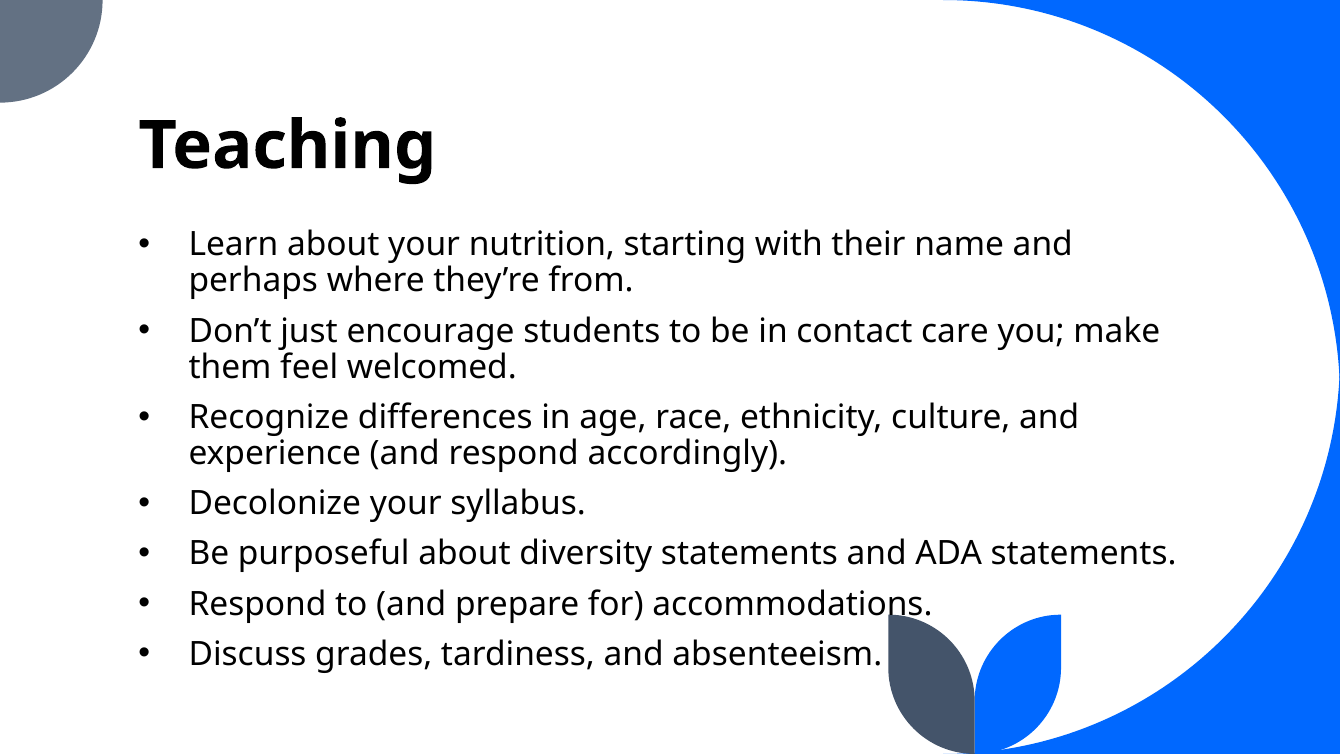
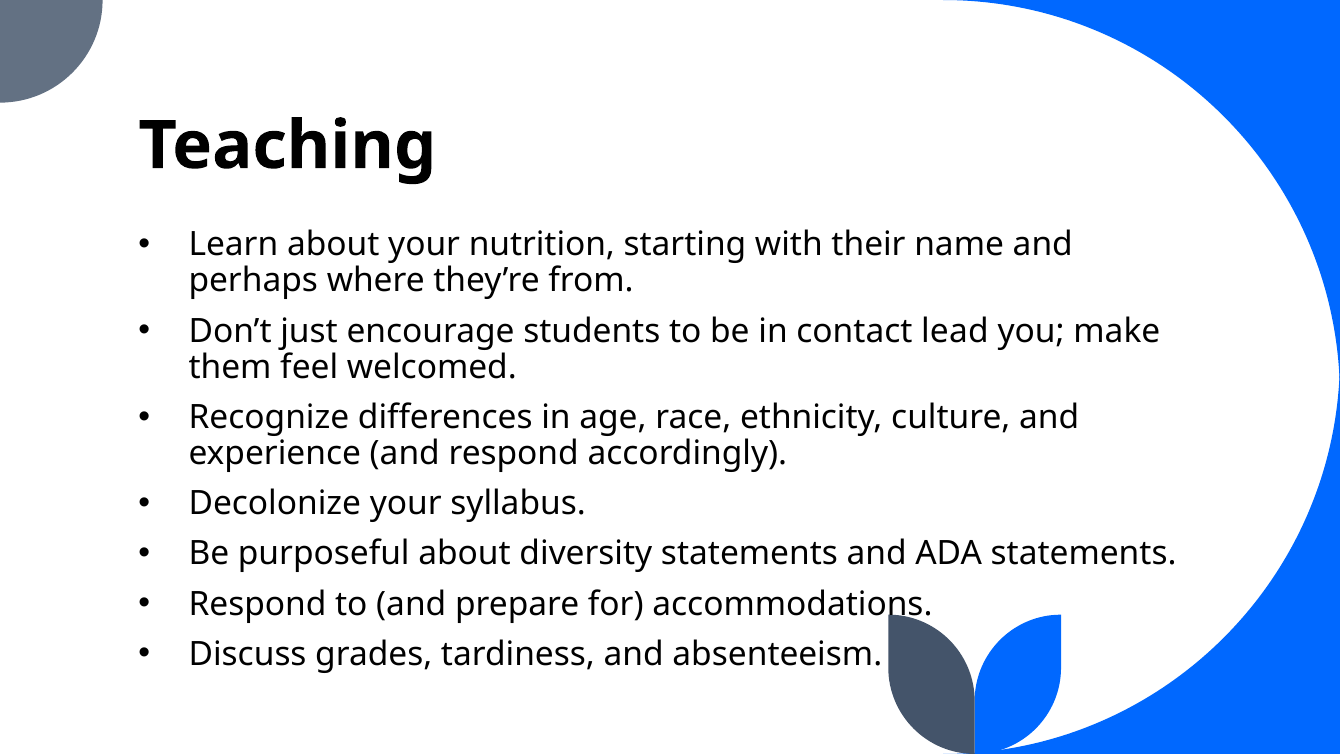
care: care -> lead (955, 331)
